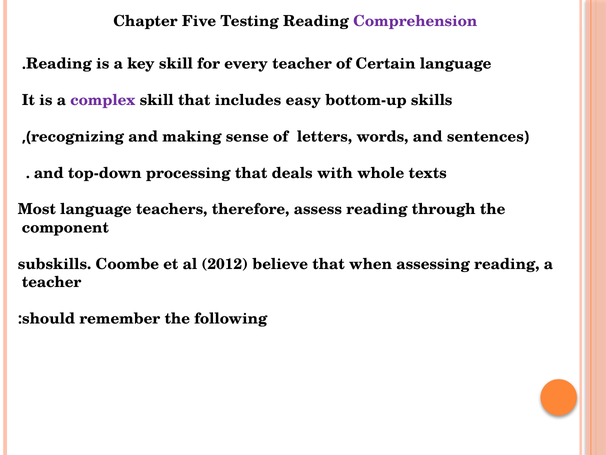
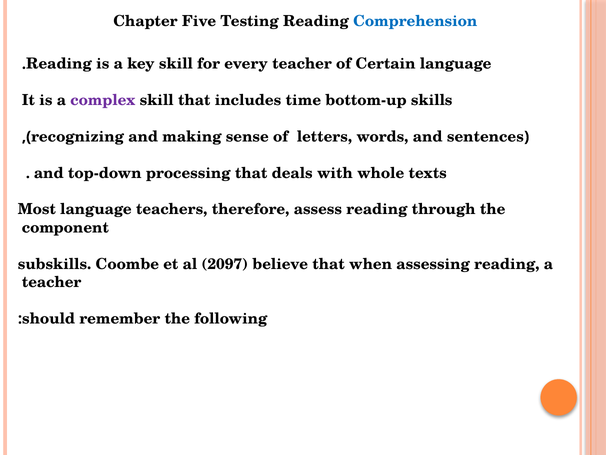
Comprehension colour: purple -> blue (415, 21)
easy: easy -> time (303, 100)
2012: 2012 -> 2097 (225, 264)
